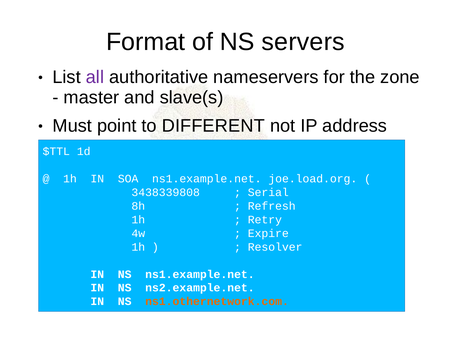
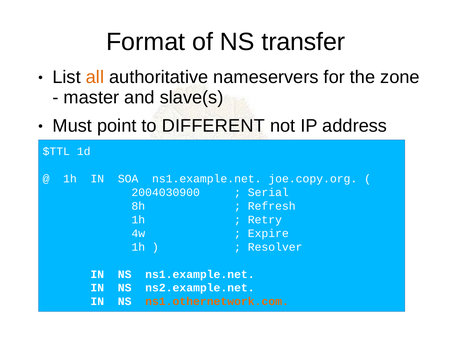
servers: servers -> transfer (303, 42)
all colour: purple -> orange (95, 77)
joe.load.org: joe.load.org -> joe.copy.org (313, 179)
3438339808: 3438339808 -> 2004030900 (166, 193)
